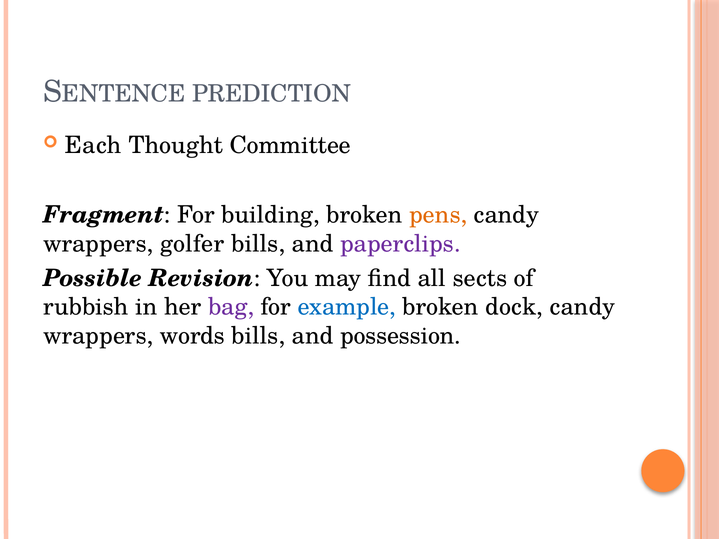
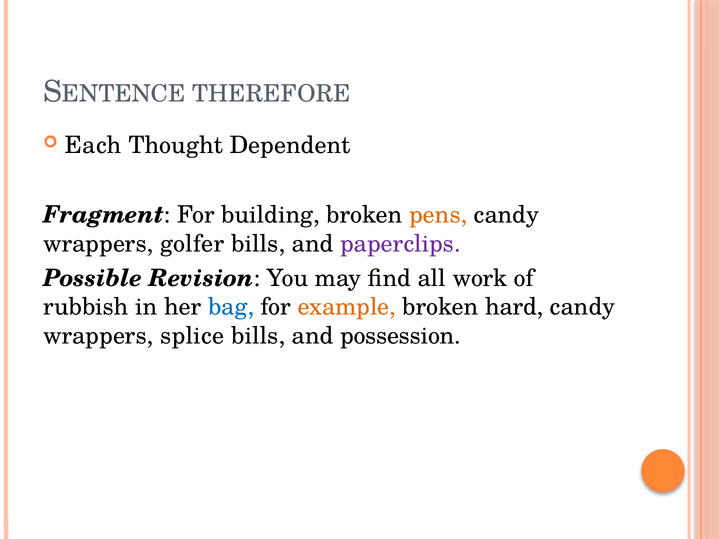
PREDICTION: PREDICTION -> THEREFORE (271, 94)
Committee: Committee -> Dependent (290, 145)
sects: sects -> work (480, 278)
bag colour: purple -> blue (231, 307)
example colour: blue -> orange (347, 307)
dock: dock -> hard (514, 307)
words: words -> splice (192, 336)
